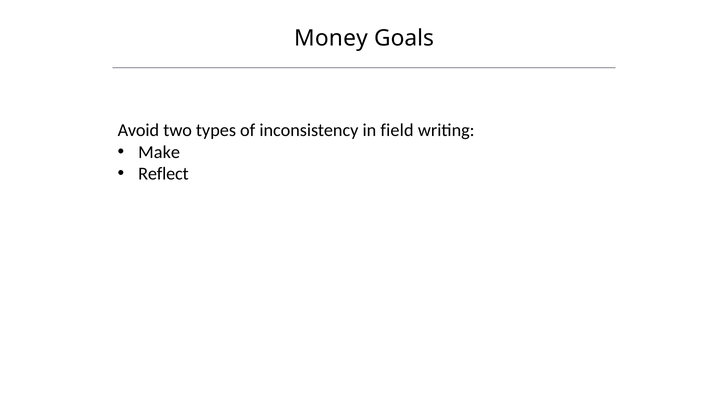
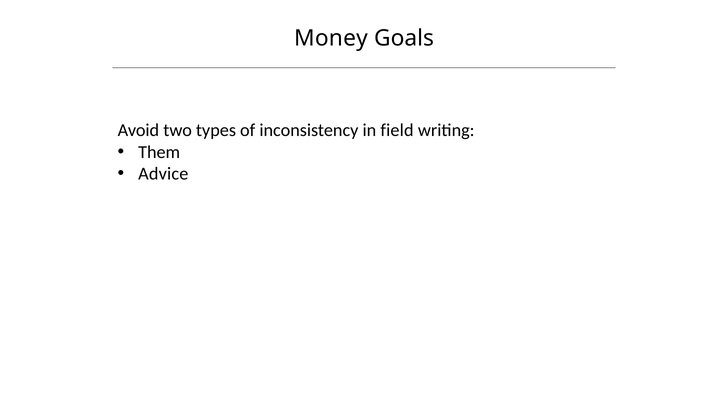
Make: Make -> Them (159, 152)
Reflect: Reflect -> Advice (163, 174)
